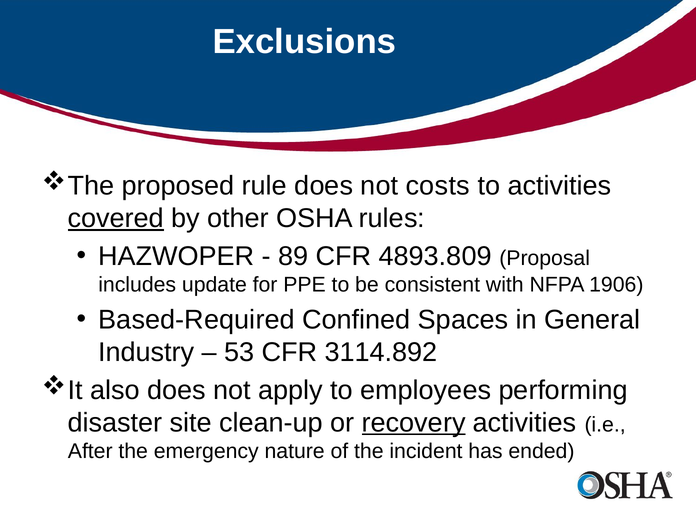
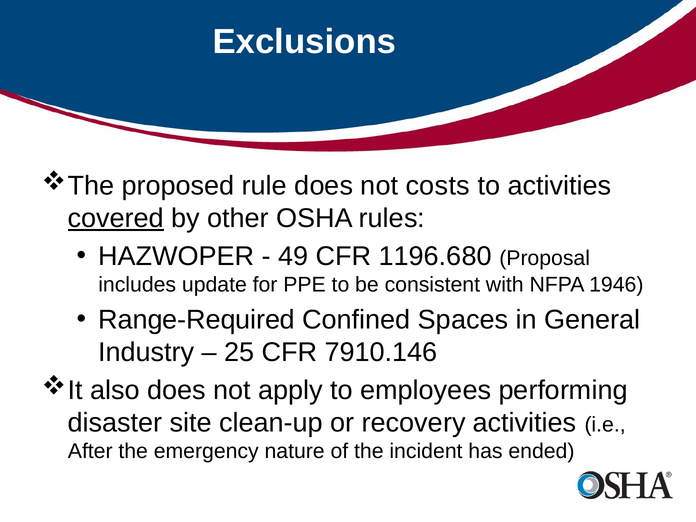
89: 89 -> 49 (293, 256)
4893.809: 4893.809 -> 1196.680 (435, 256)
1906: 1906 -> 1946 (616, 285)
Based-Required: Based-Required -> Range-Required (197, 320)
53: 53 -> 25 (239, 352)
3114.892: 3114.892 -> 7910.146 (381, 352)
recovery underline: present -> none (414, 423)
